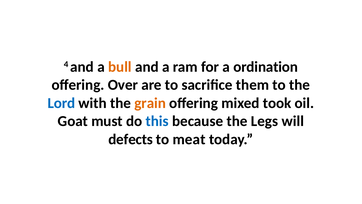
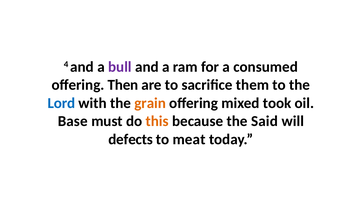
bull colour: orange -> purple (120, 67)
ordination: ordination -> consumed (266, 67)
Over: Over -> Then (123, 85)
Goat: Goat -> Base (73, 121)
this colour: blue -> orange (157, 121)
Legs: Legs -> Said (264, 121)
